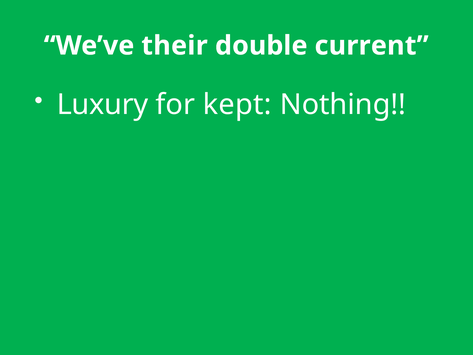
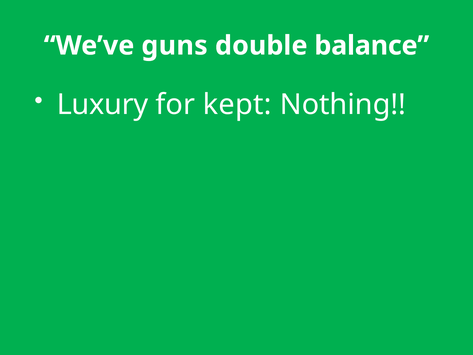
their: their -> guns (175, 46)
current: current -> balance (372, 46)
